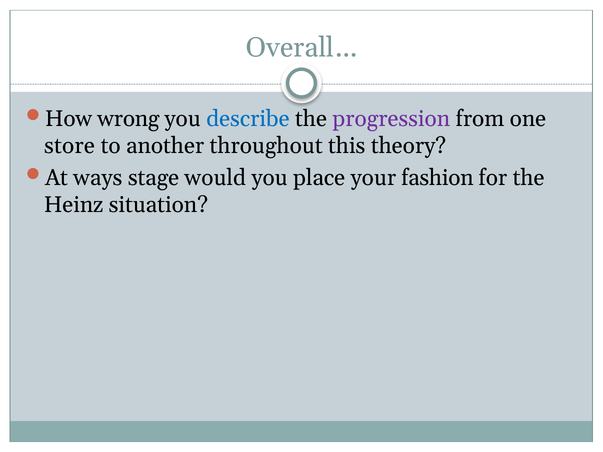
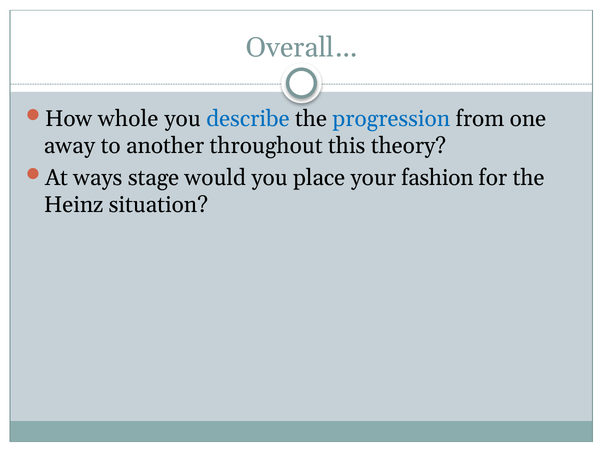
wrong: wrong -> whole (128, 119)
progression colour: purple -> blue (391, 119)
store: store -> away (69, 146)
